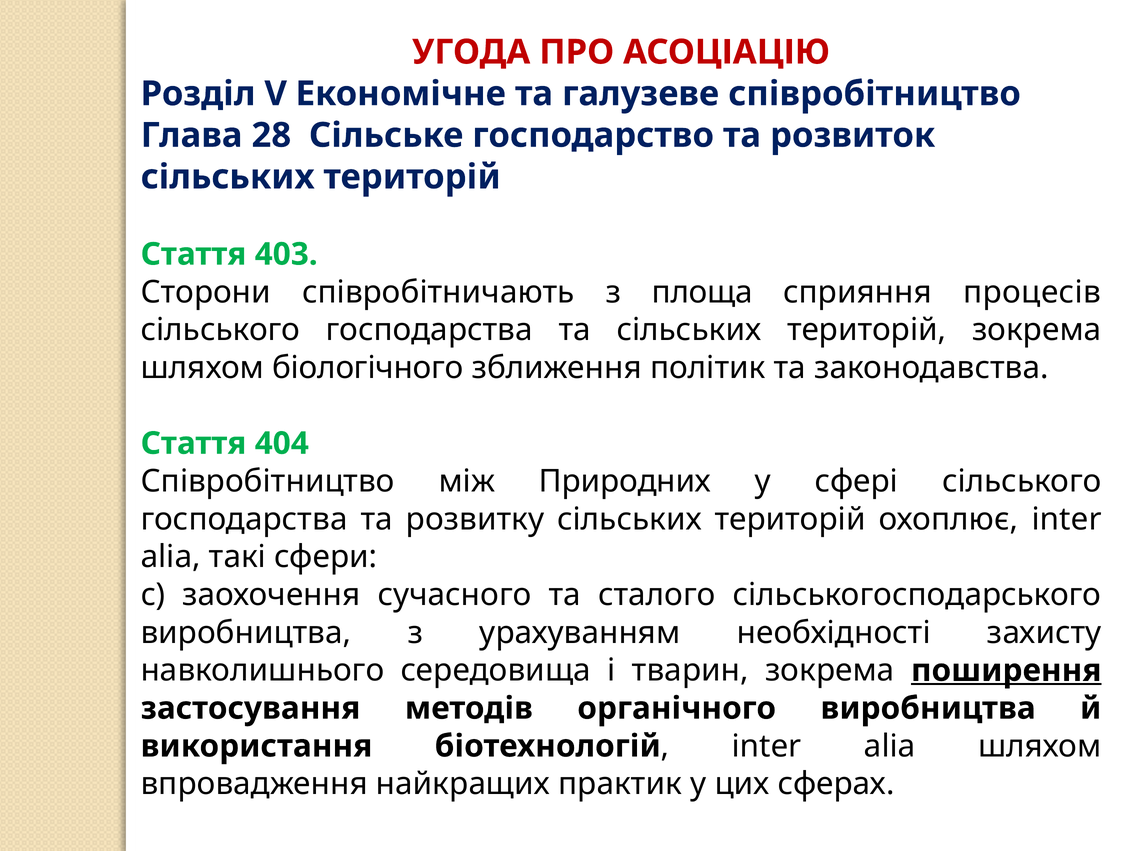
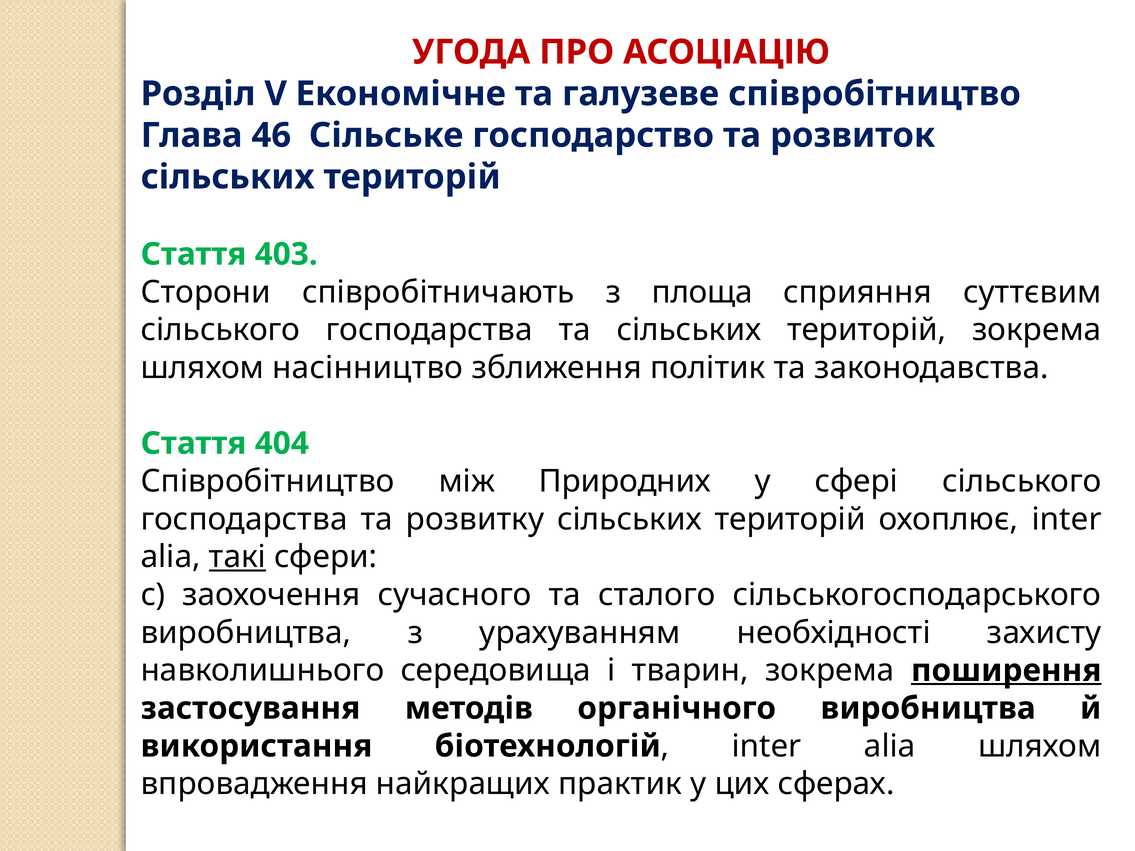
28: 28 -> 46 (271, 135)
процесів: процесів -> суттєвим (1032, 292)
біологічного: біологічного -> насінництво (368, 368)
такі underline: none -> present (237, 557)
